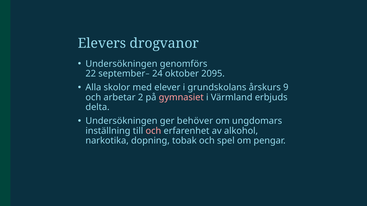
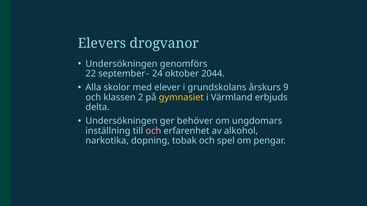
2095: 2095 -> 2044 (213, 74)
arbetar: arbetar -> klassen (120, 98)
gymnasiet colour: pink -> yellow (181, 98)
